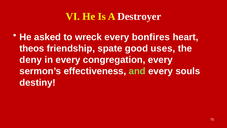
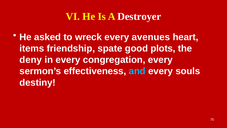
bonfires: bonfires -> avenues (151, 37)
theos: theos -> items (32, 48)
uses: uses -> plots (163, 48)
and colour: light green -> light blue (137, 71)
